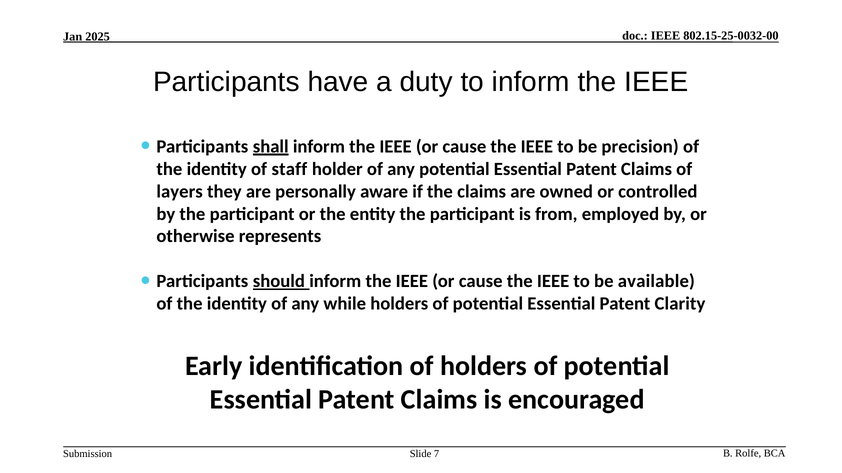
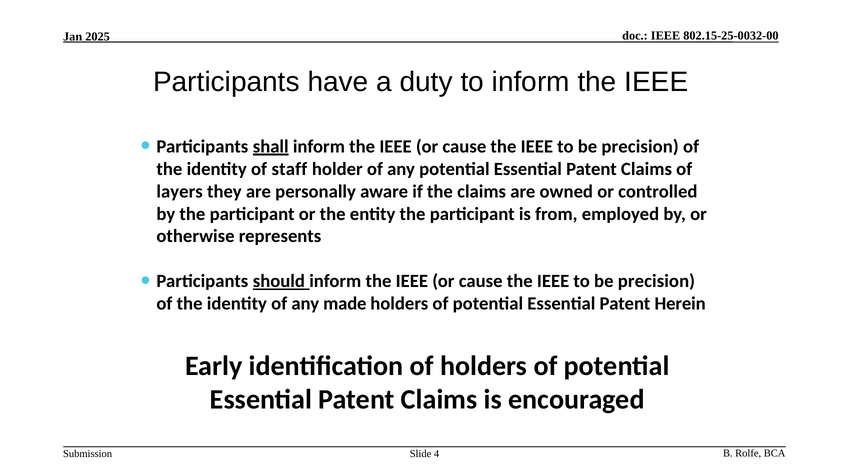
available: available -> precision (656, 282)
while: while -> made (345, 304)
Clarity: Clarity -> Herein (680, 304)
7: 7 -> 4 (437, 454)
